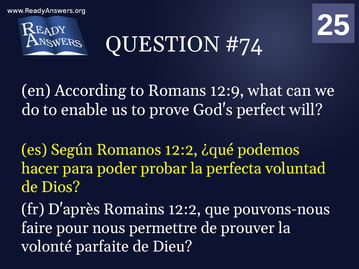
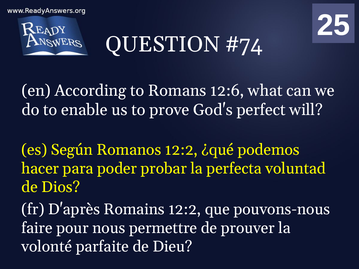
12:9: 12:9 -> 12:6 (227, 91)
